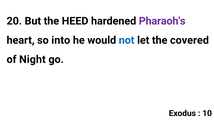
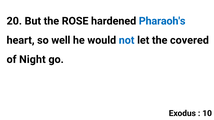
HEED: HEED -> ROSE (75, 21)
Pharaoh's colour: purple -> blue (162, 21)
into: into -> well (61, 40)
